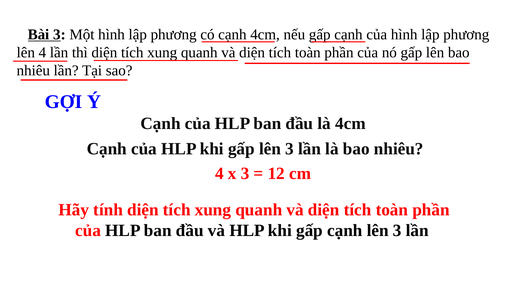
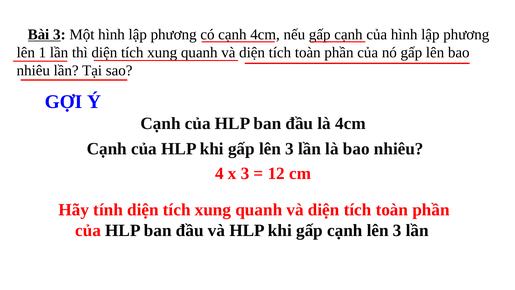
lên 4: 4 -> 1 (42, 52)
